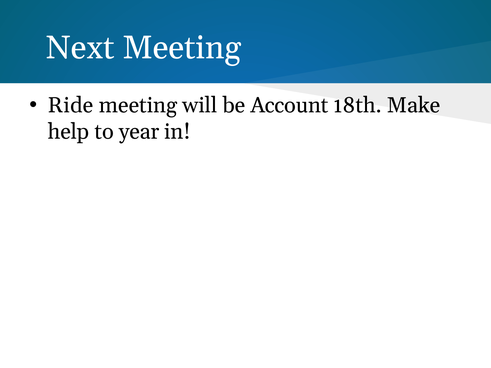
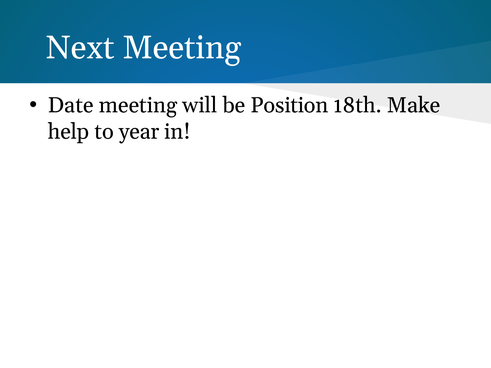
Ride: Ride -> Date (71, 105)
Account: Account -> Position (289, 105)
